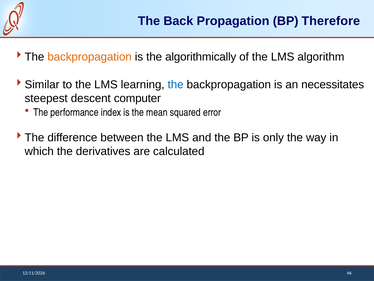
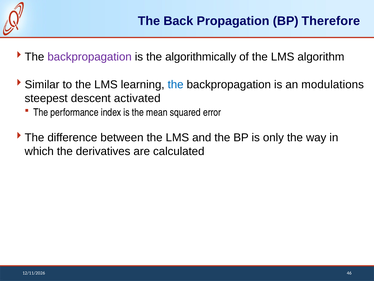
backpropagation colour: orange -> purple (90, 57)
necessitates: necessitates -> modulations (333, 84)
computer: computer -> activated (137, 98)
